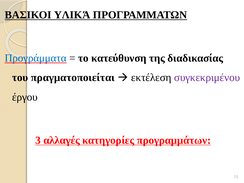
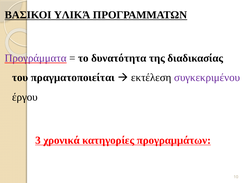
Προγράμματα colour: blue -> purple (36, 58)
κατεύθυνση: κατεύθυνση -> δυνατότητα (119, 58)
αλλαγές: αλλαγές -> χρονικά (62, 140)
